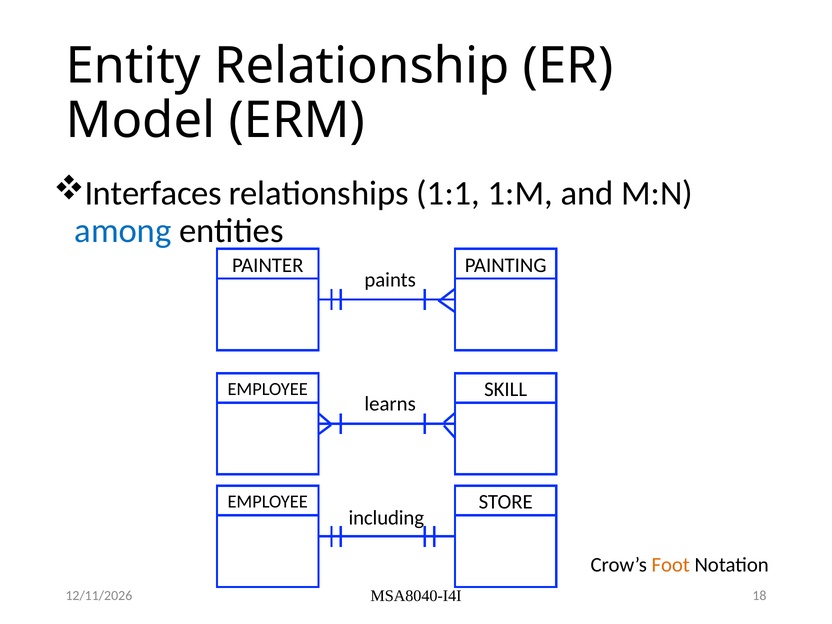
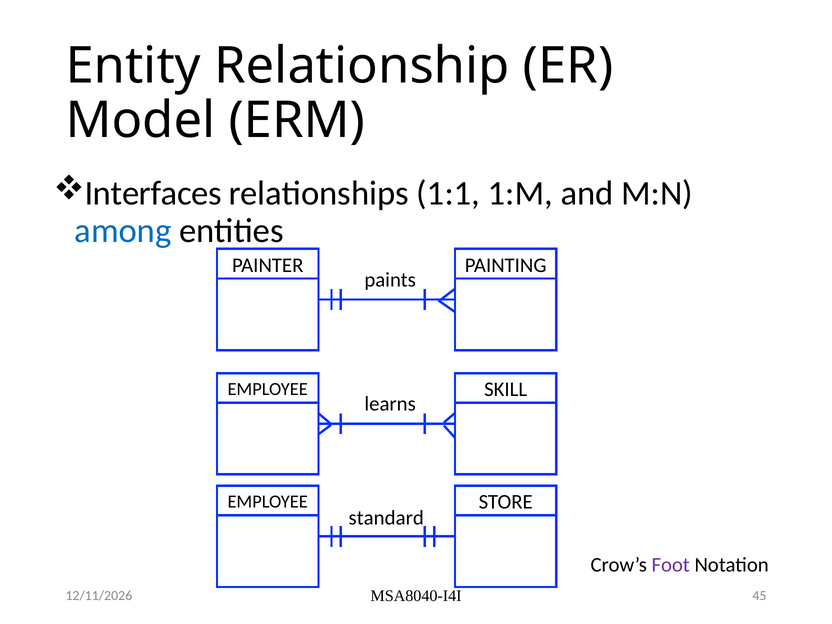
including: including -> standard (386, 518)
Foot colour: orange -> purple (671, 565)
18: 18 -> 45 (759, 596)
